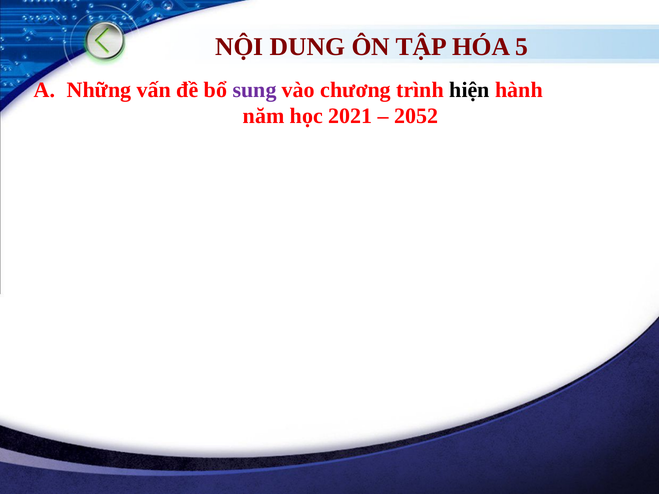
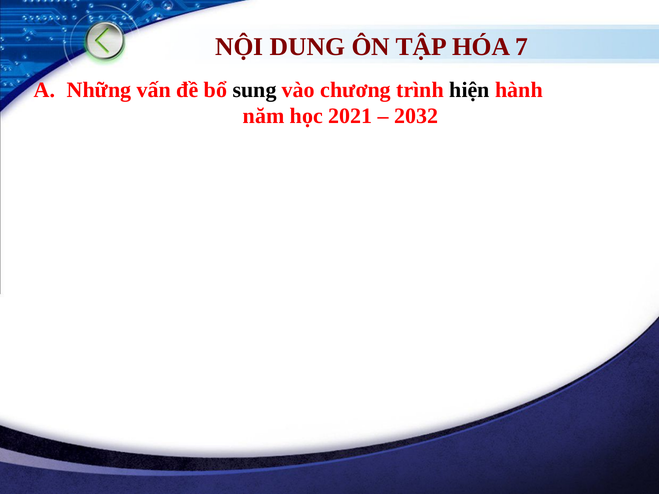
5: 5 -> 7 (522, 47)
sung colour: purple -> black (255, 90)
2052: 2052 -> 2032 (416, 116)
